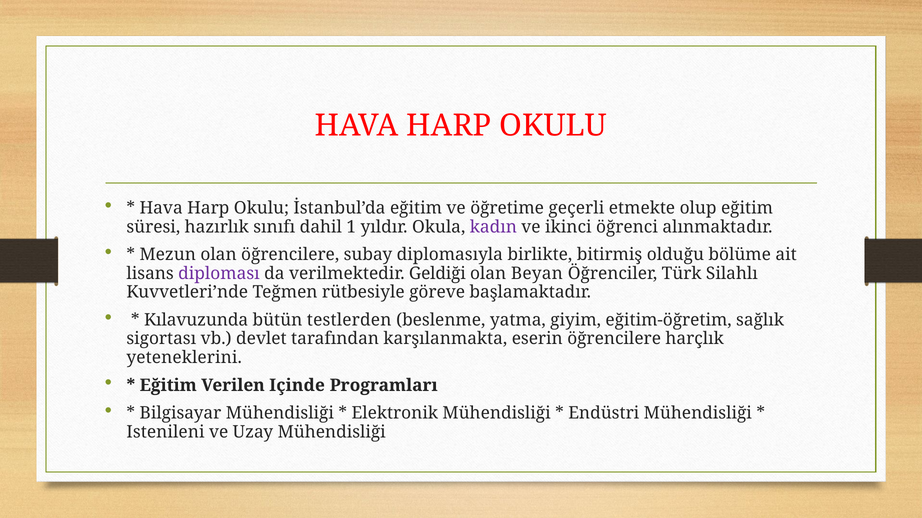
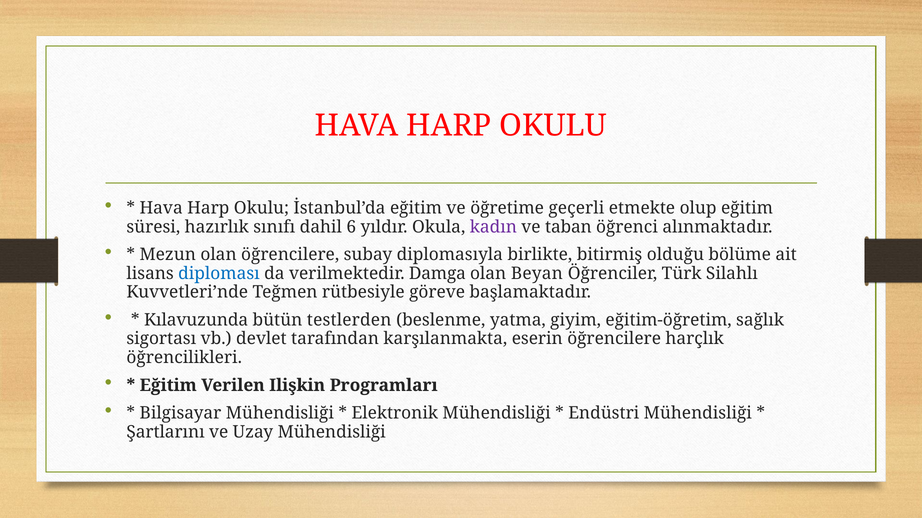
1: 1 -> 6 (351, 227)
ikinci: ikinci -> taban (568, 227)
diploması colour: purple -> blue (219, 274)
Geldiği: Geldiği -> Damga (437, 274)
yeteneklerini: yeteneklerini -> öğrencilikleri (184, 358)
Içinde: Içinde -> Ilişkin (297, 386)
Istenileni: Istenileni -> Şartlarını (166, 432)
